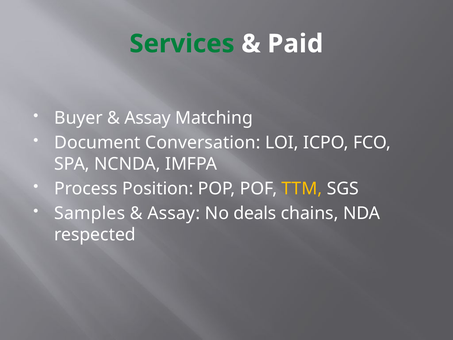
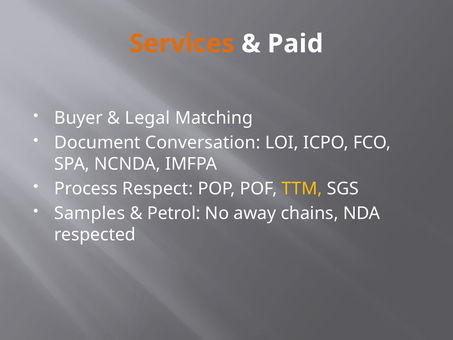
Services colour: green -> orange (182, 44)
Assay: Assay -> Legal (148, 118)
Position: Position -> Respect (158, 189)
Assay: Assay -> Petrol (174, 213)
deals: deals -> away (255, 213)
